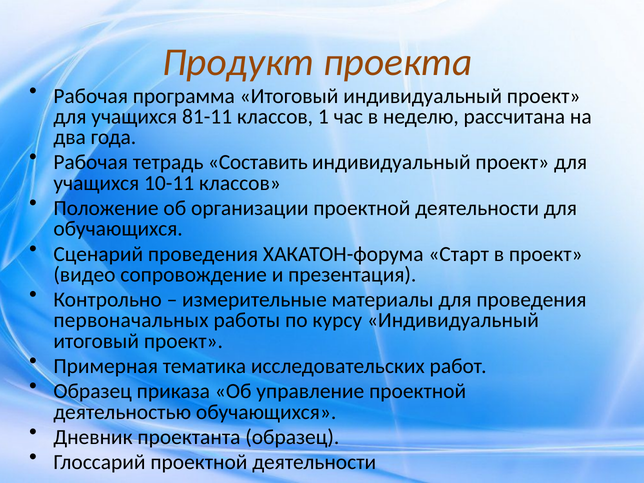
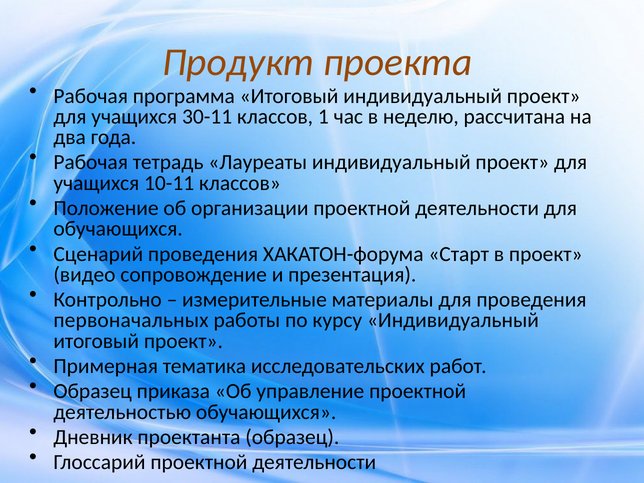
81-11: 81-11 -> 30-11 (207, 117)
Составить: Составить -> Лауреаты (258, 162)
